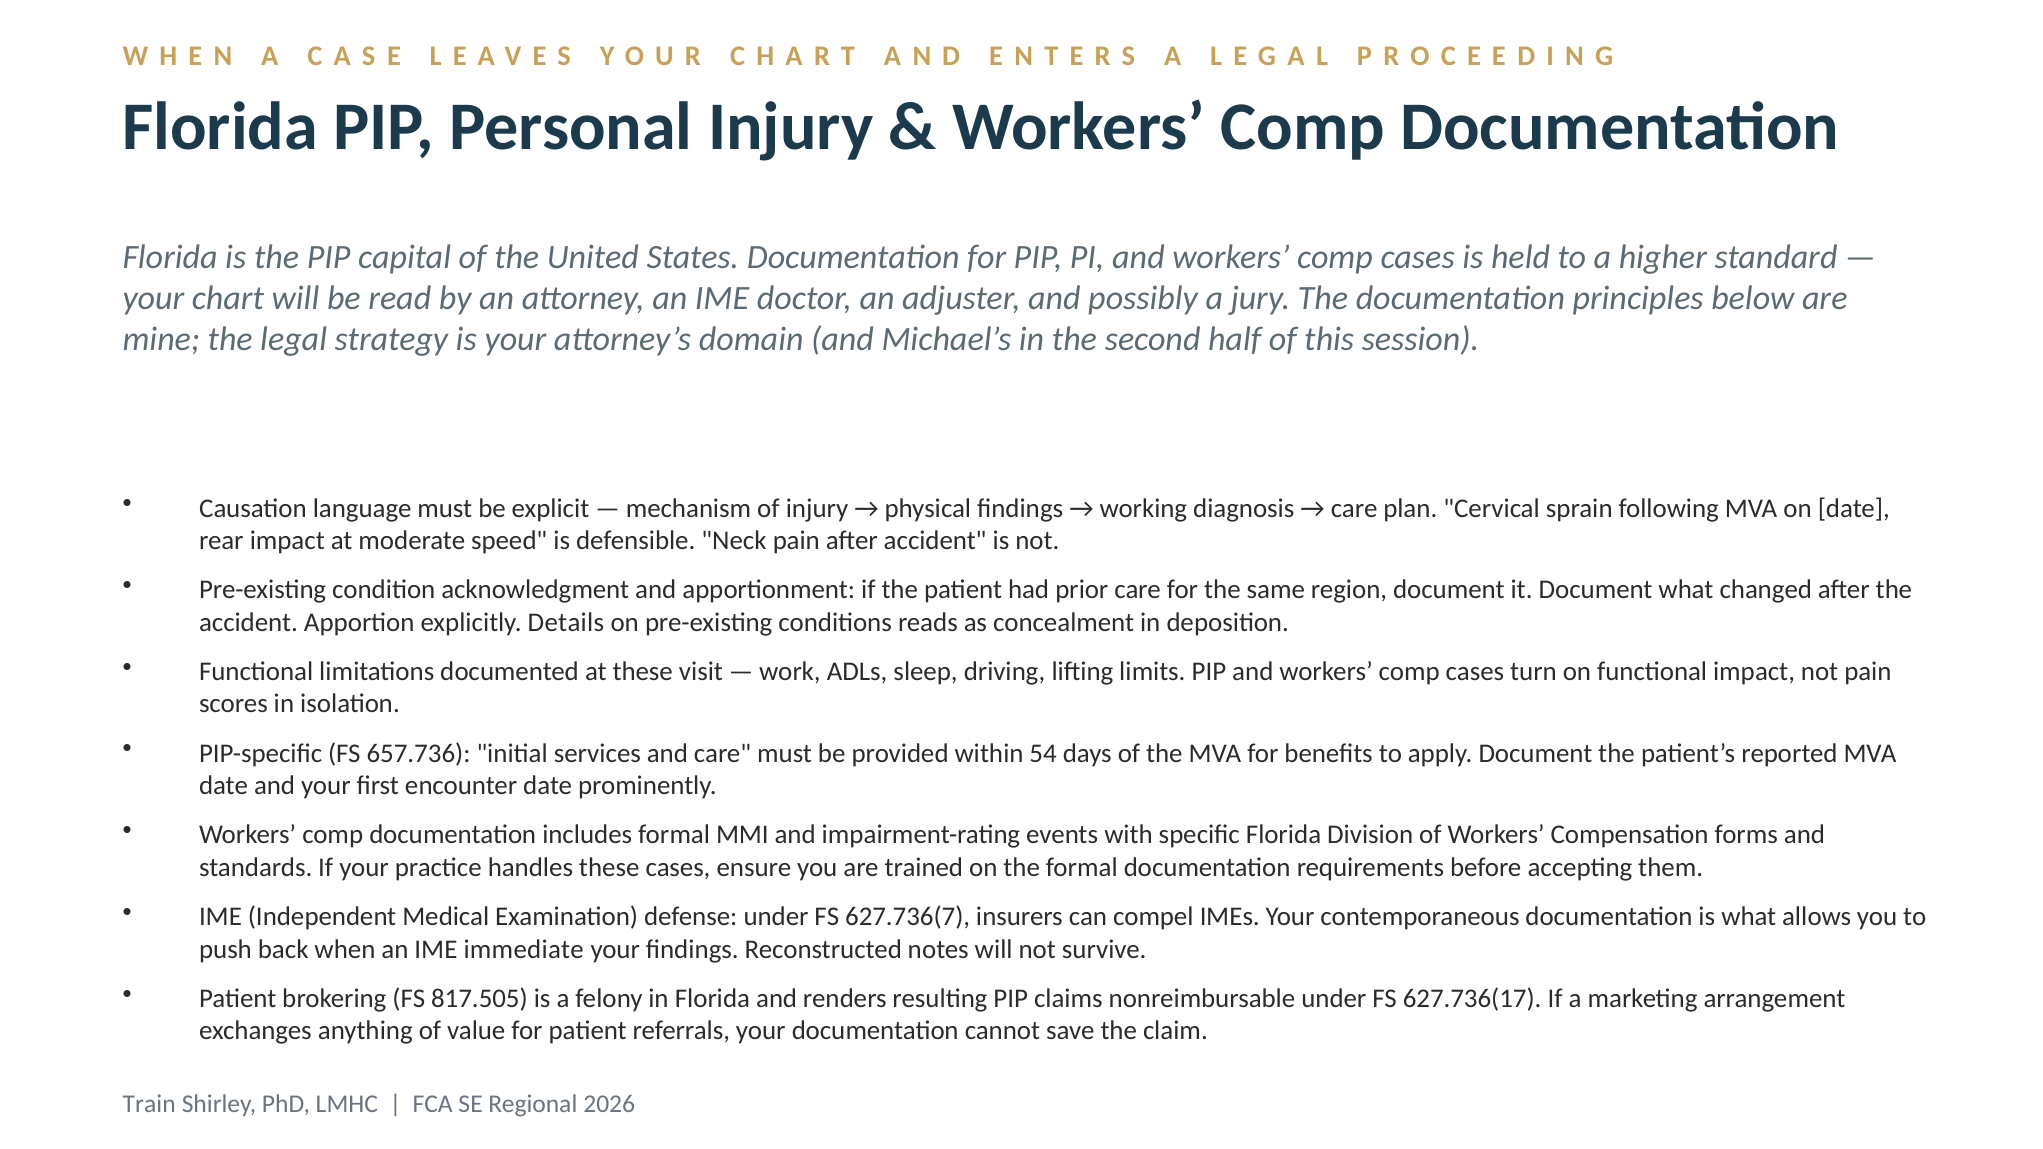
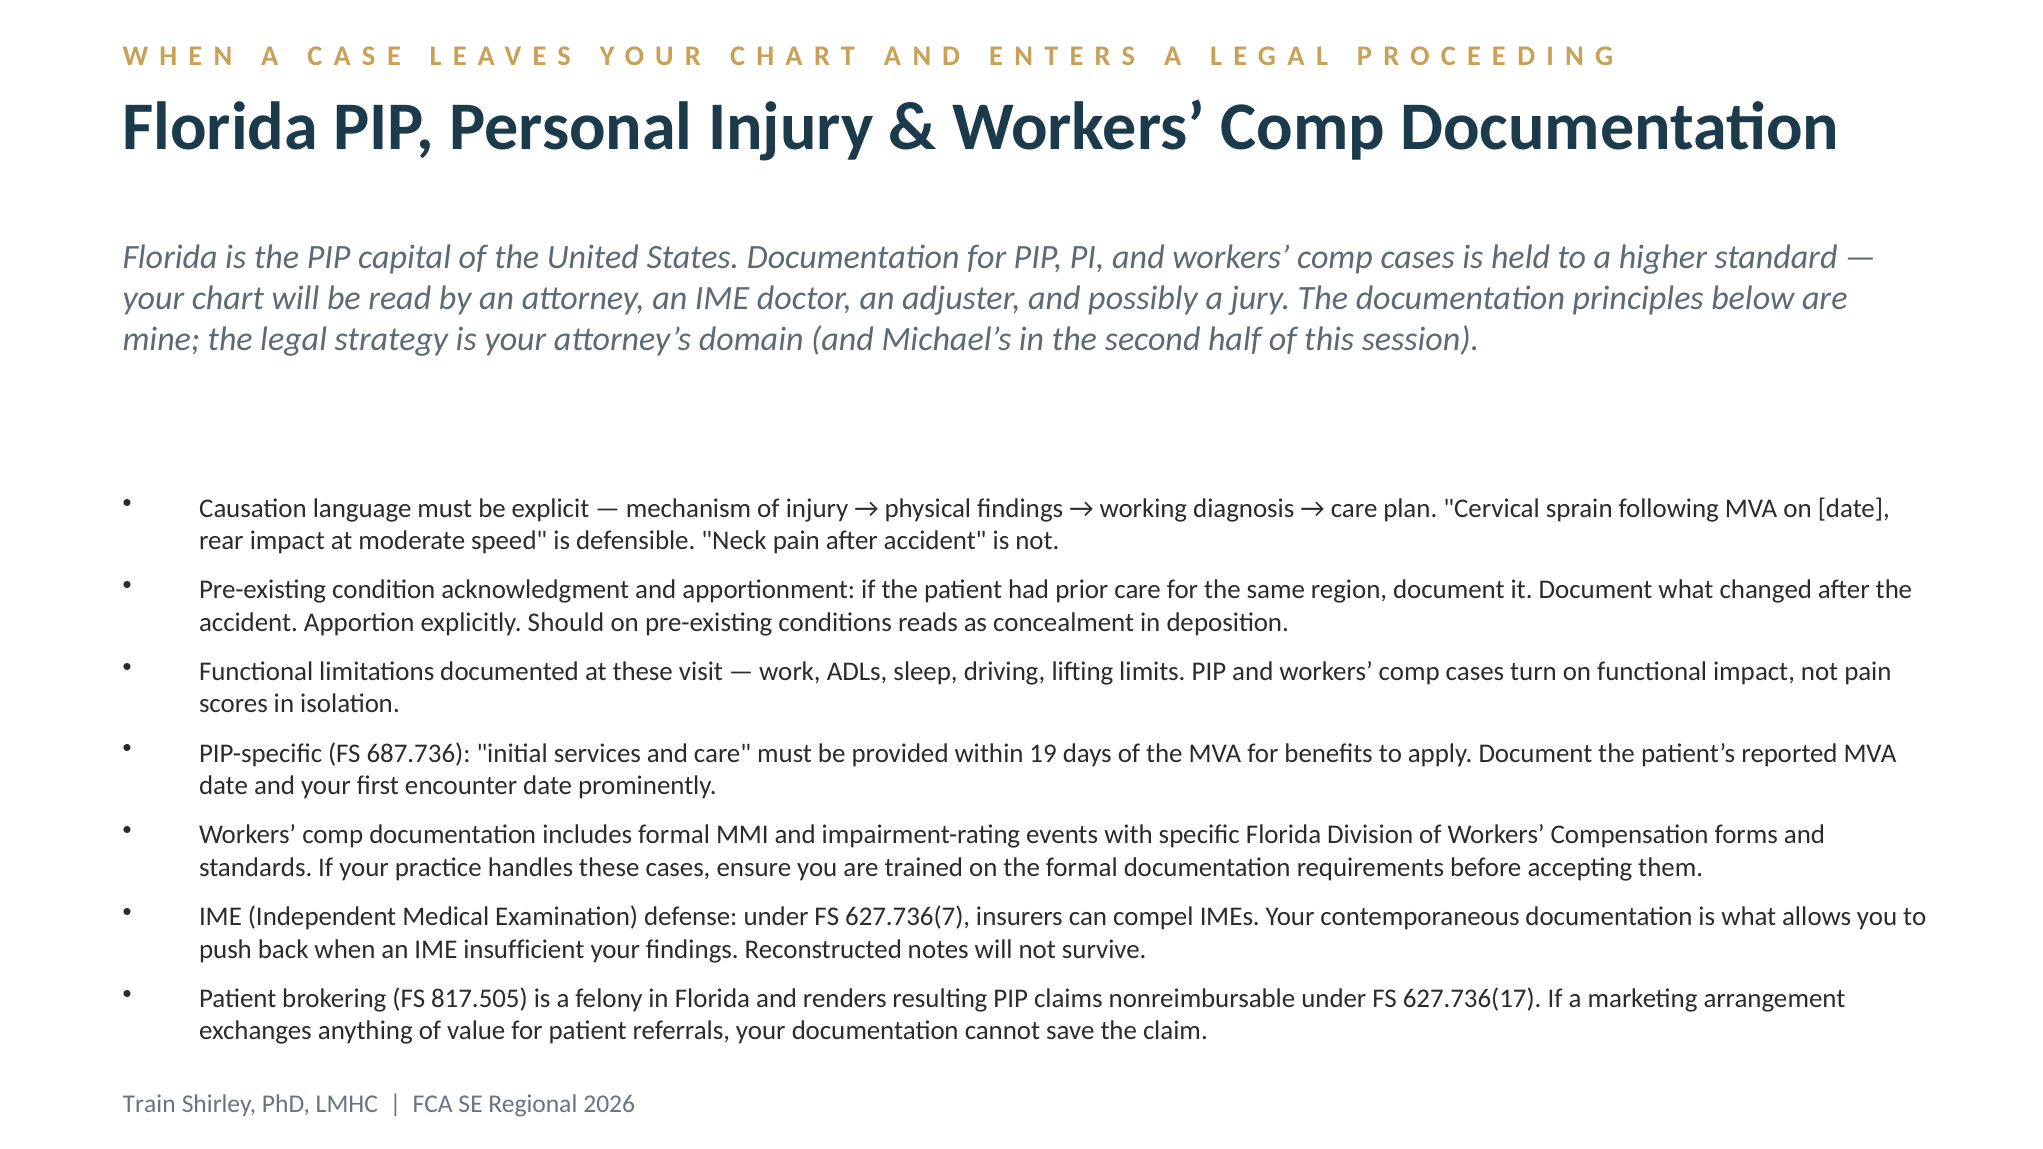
Details: Details -> Should (566, 622)
657.736: 657.736 -> 687.736 (419, 754)
54: 54 -> 19 (1043, 754)
immediate: immediate -> insufficient (524, 949)
